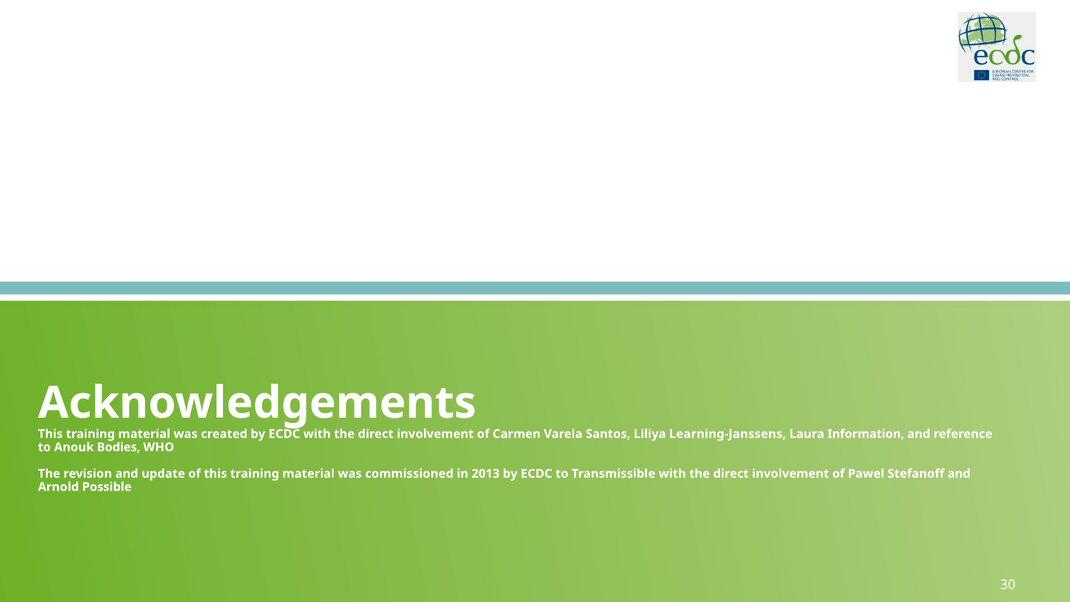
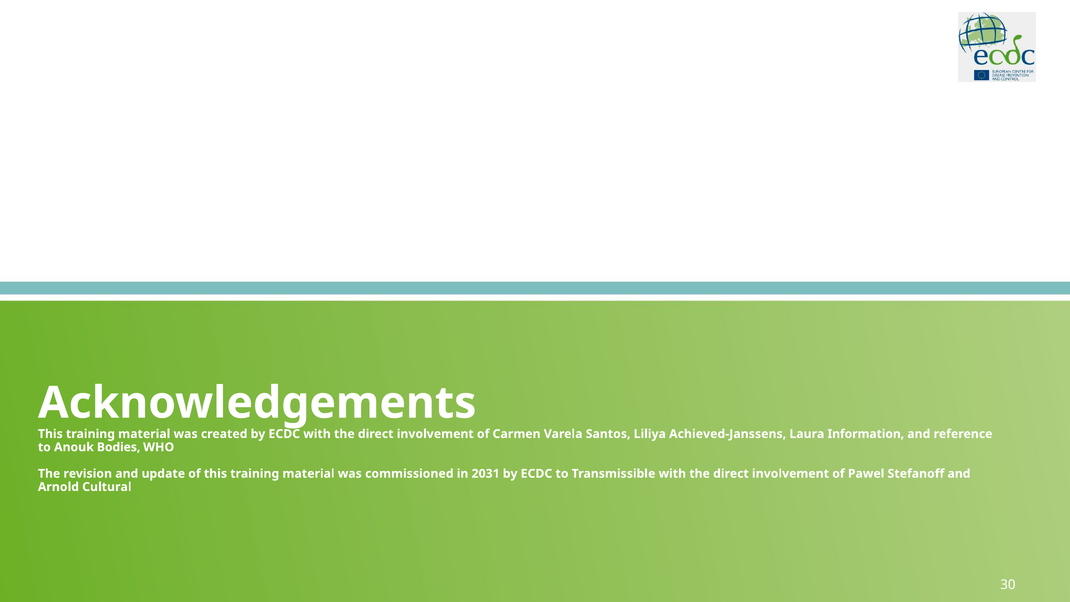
Learning-Janssens: Learning-Janssens -> Achieved-Janssens (728, 434)
2013: 2013 -> 2031 (486, 474)
Possible: Possible -> Cultural (107, 487)
